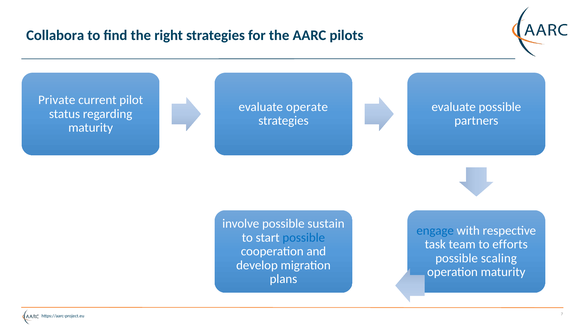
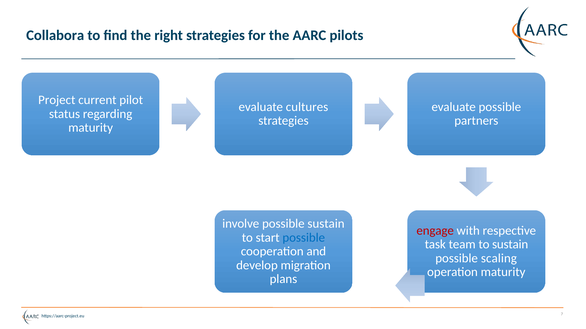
Private: Private -> Project (57, 100)
operate: operate -> cultures (307, 107)
engage colour: blue -> red (435, 231)
to efforts: efforts -> sustain (510, 245)
